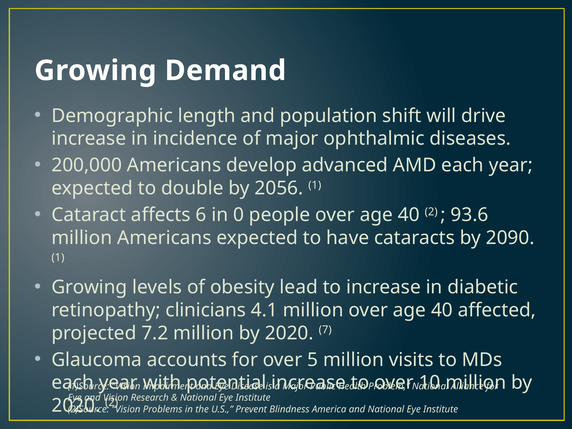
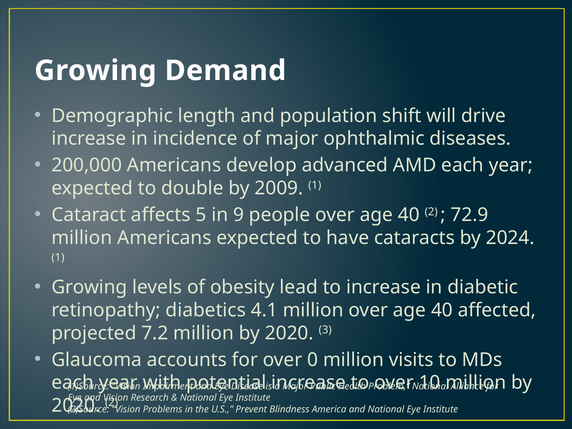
2056: 2056 -> 2009 (279, 188)
6: 6 -> 5 (201, 215)
0: 0 -> 9 (239, 215)
93.6: 93.6 -> 72.9 (469, 215)
2090: 2090 -> 2024 (510, 238)
clinicians: clinicians -> diabetics (206, 310)
7: 7 -> 3 (325, 330)
5: 5 -> 0 (313, 360)
